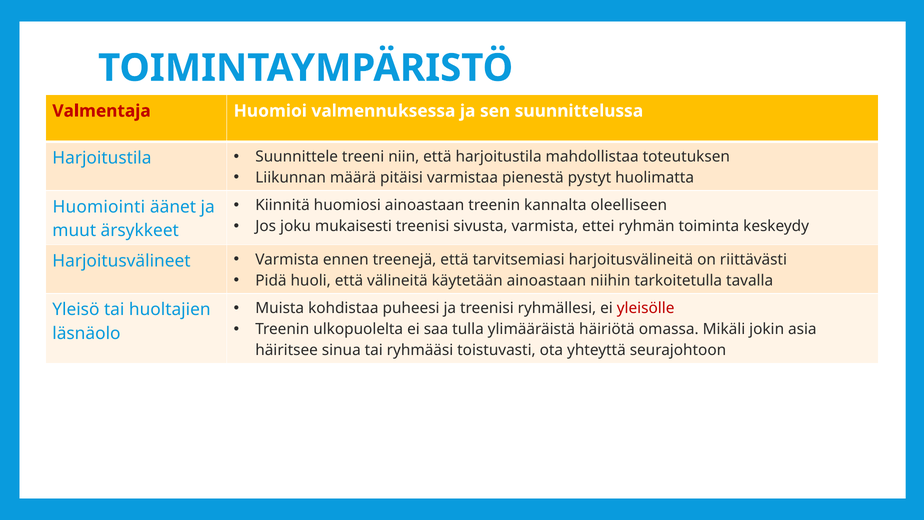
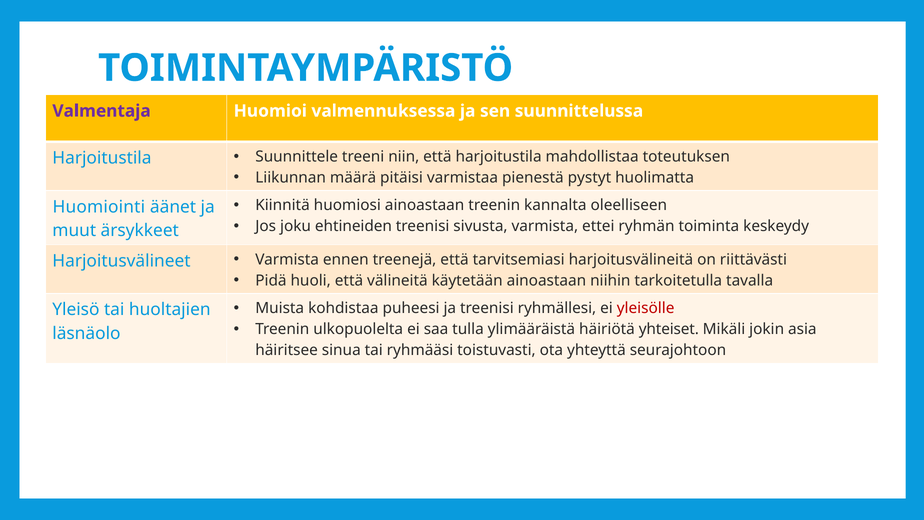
Valmentaja colour: red -> purple (102, 111)
mukaisesti: mukaisesti -> ehtineiden (353, 226)
omassa: omassa -> yhteiset (669, 329)
